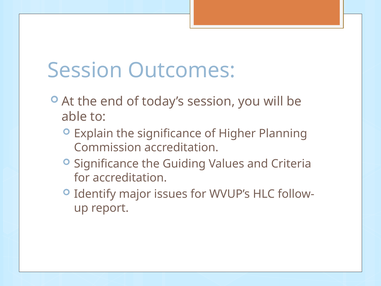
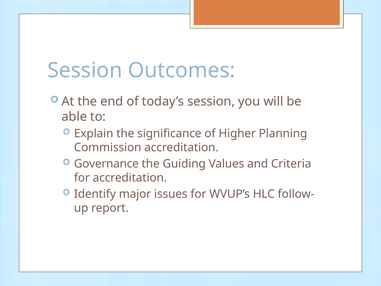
Significance: Significance -> Governance (106, 164)
